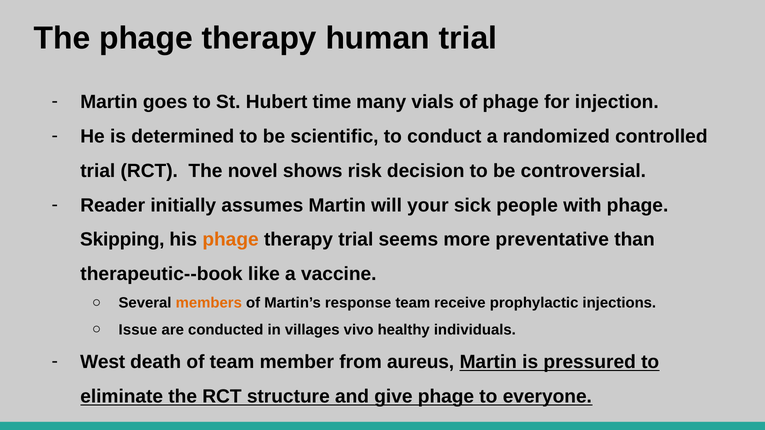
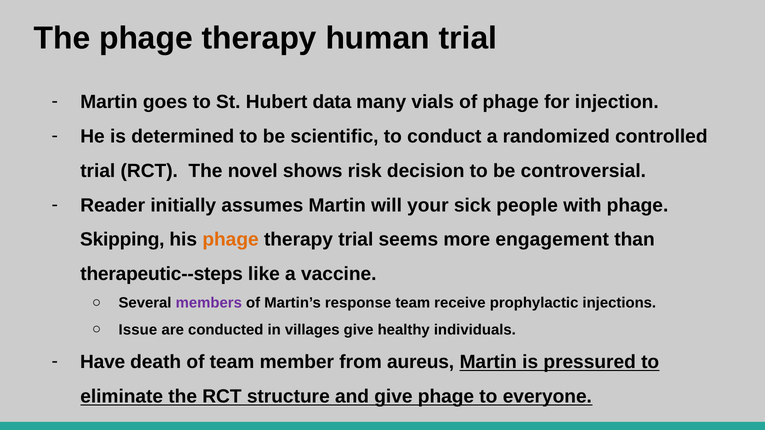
time: time -> data (332, 102)
preventative: preventative -> engagement (552, 240)
therapeutic--book: therapeutic--book -> therapeutic--steps (162, 274)
members colour: orange -> purple (209, 303)
villages vivo: vivo -> give (359, 330)
West: West -> Have (103, 362)
